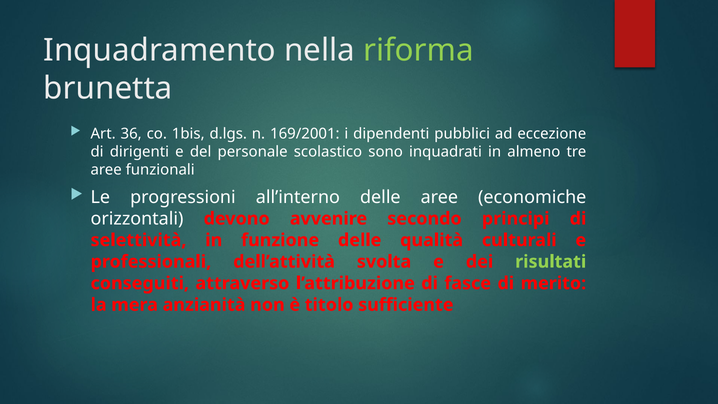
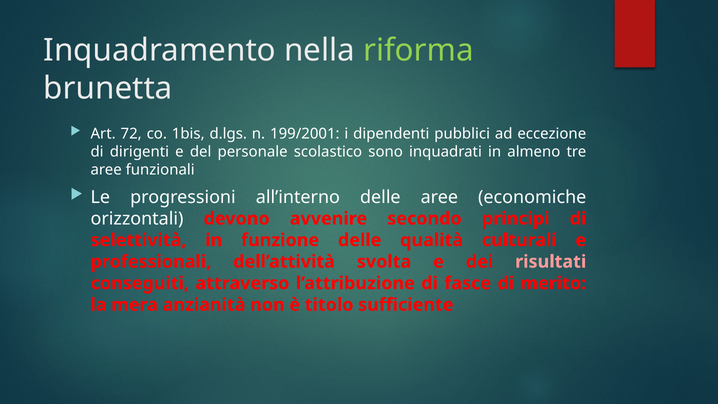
36: 36 -> 72 (131, 134)
169/2001: 169/2001 -> 199/2001 (305, 134)
risultati colour: light green -> pink (551, 262)
